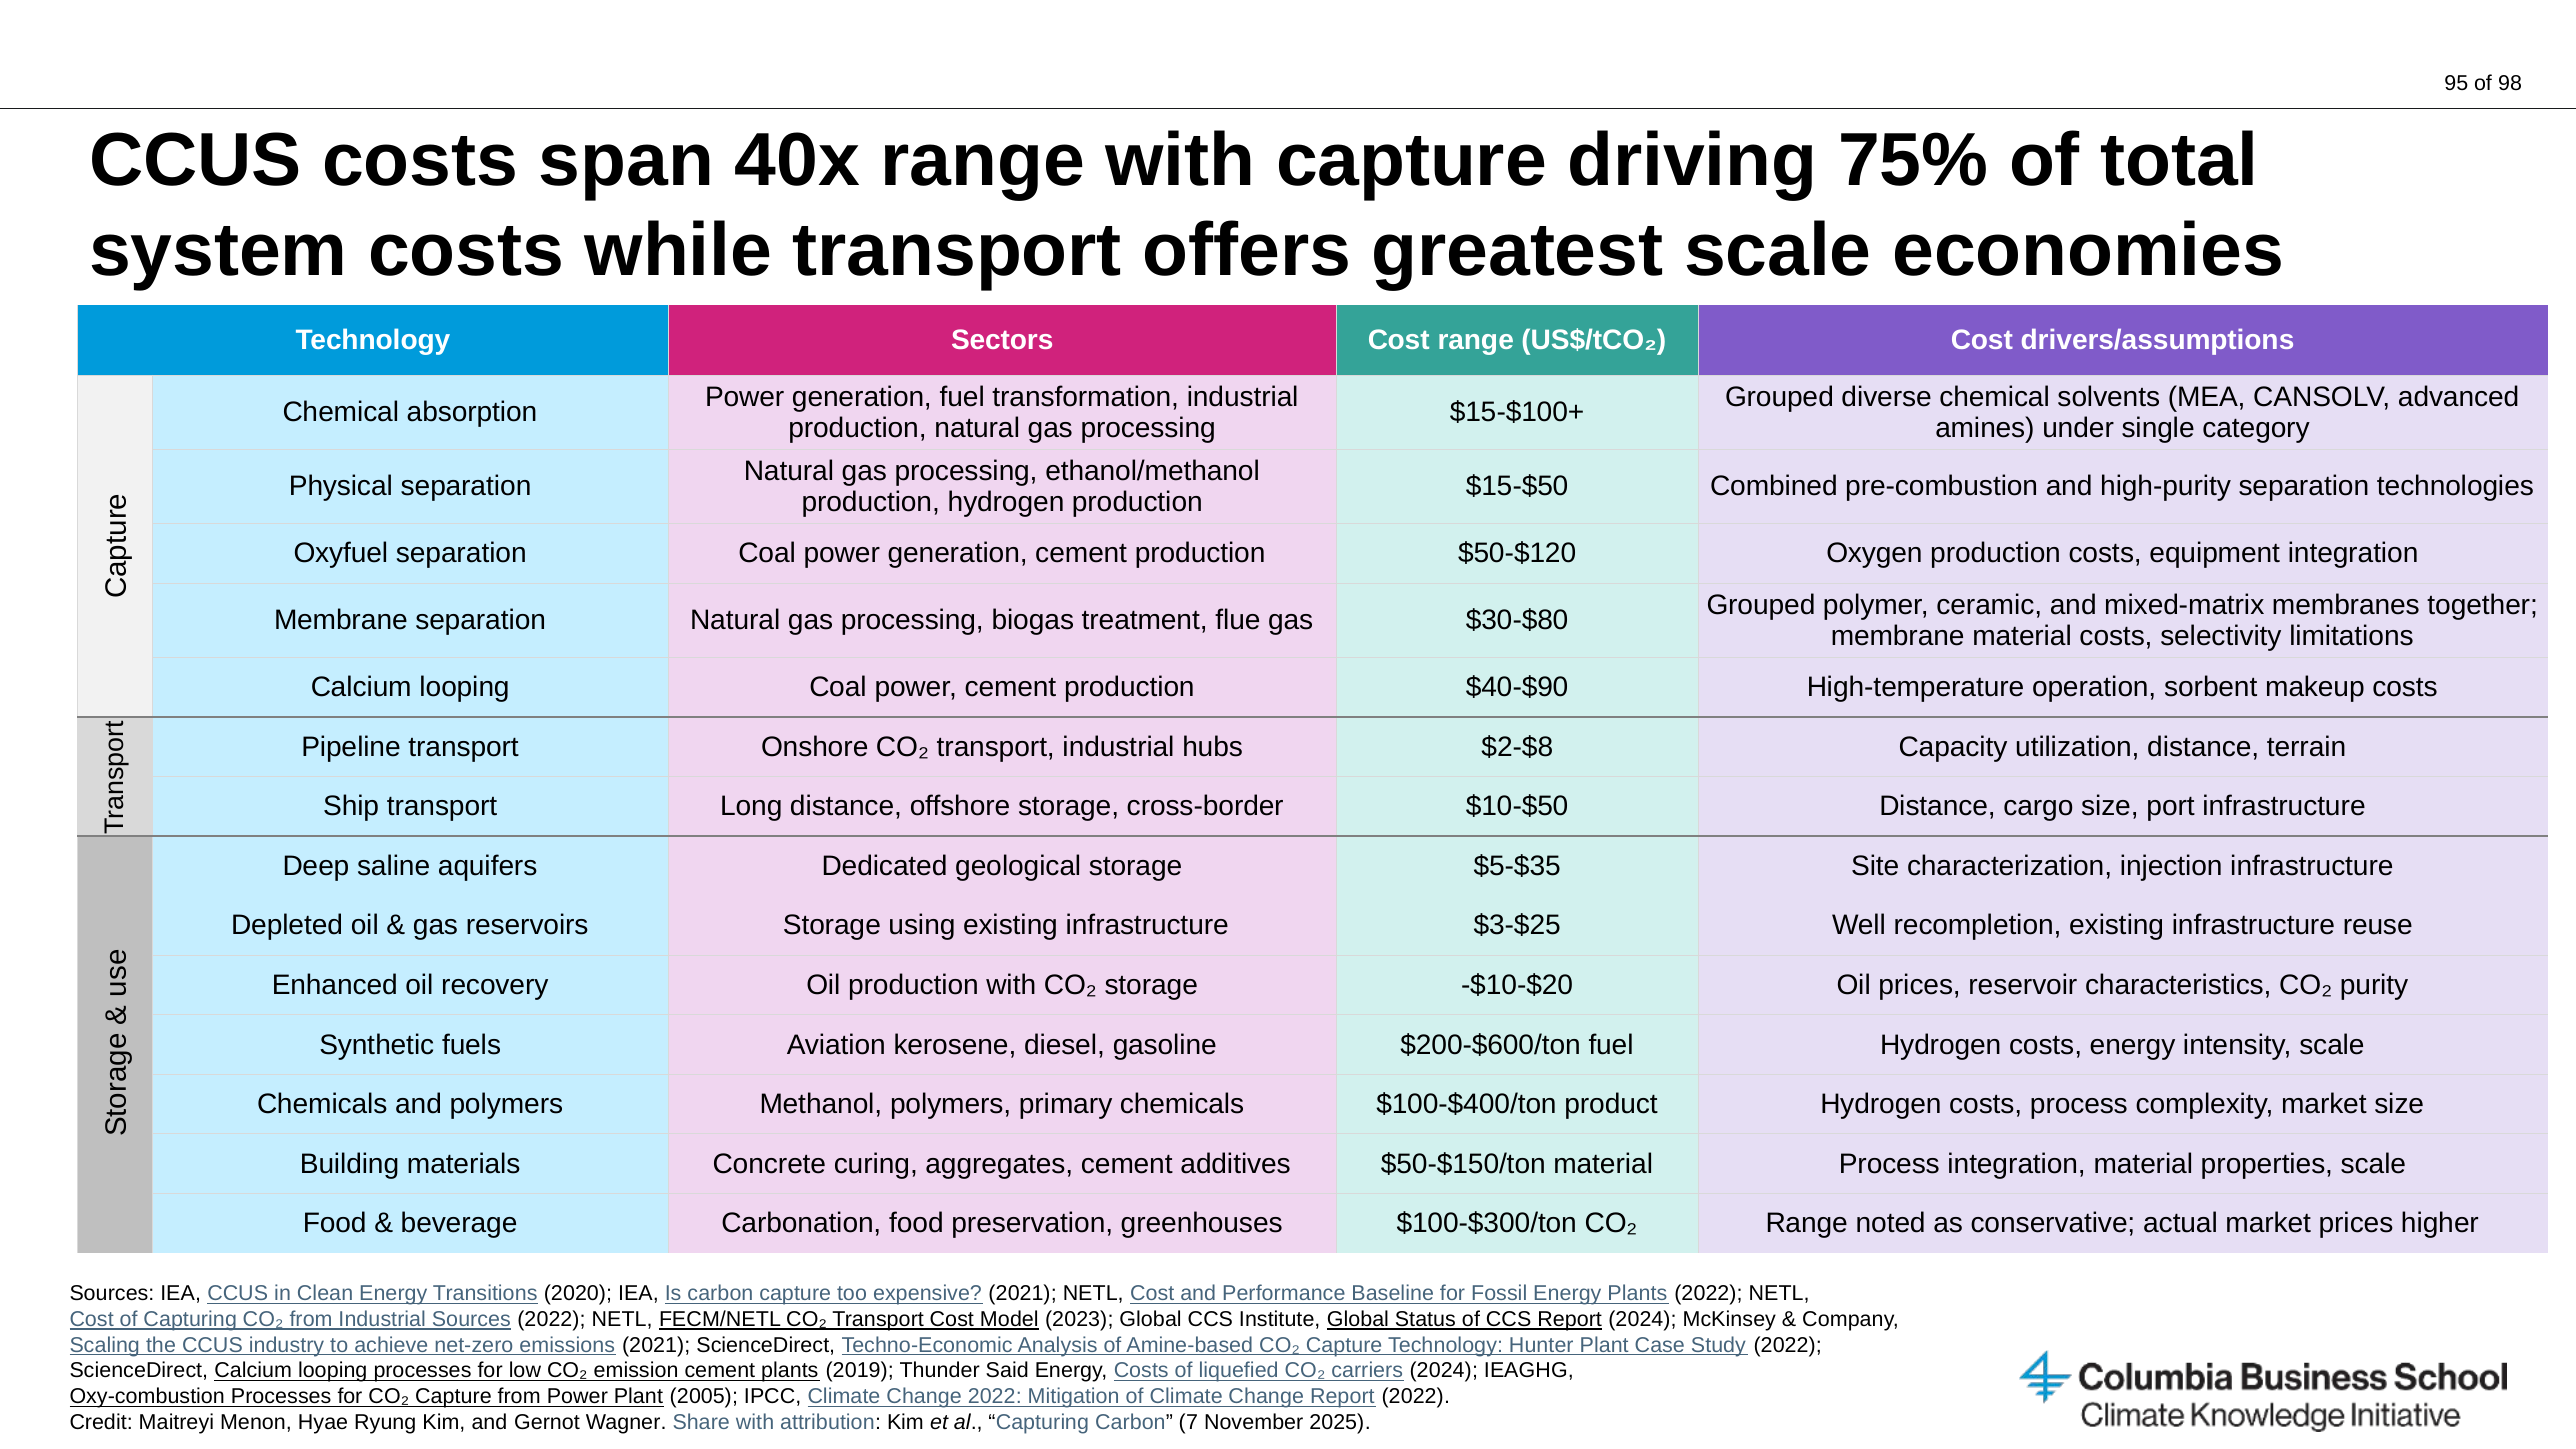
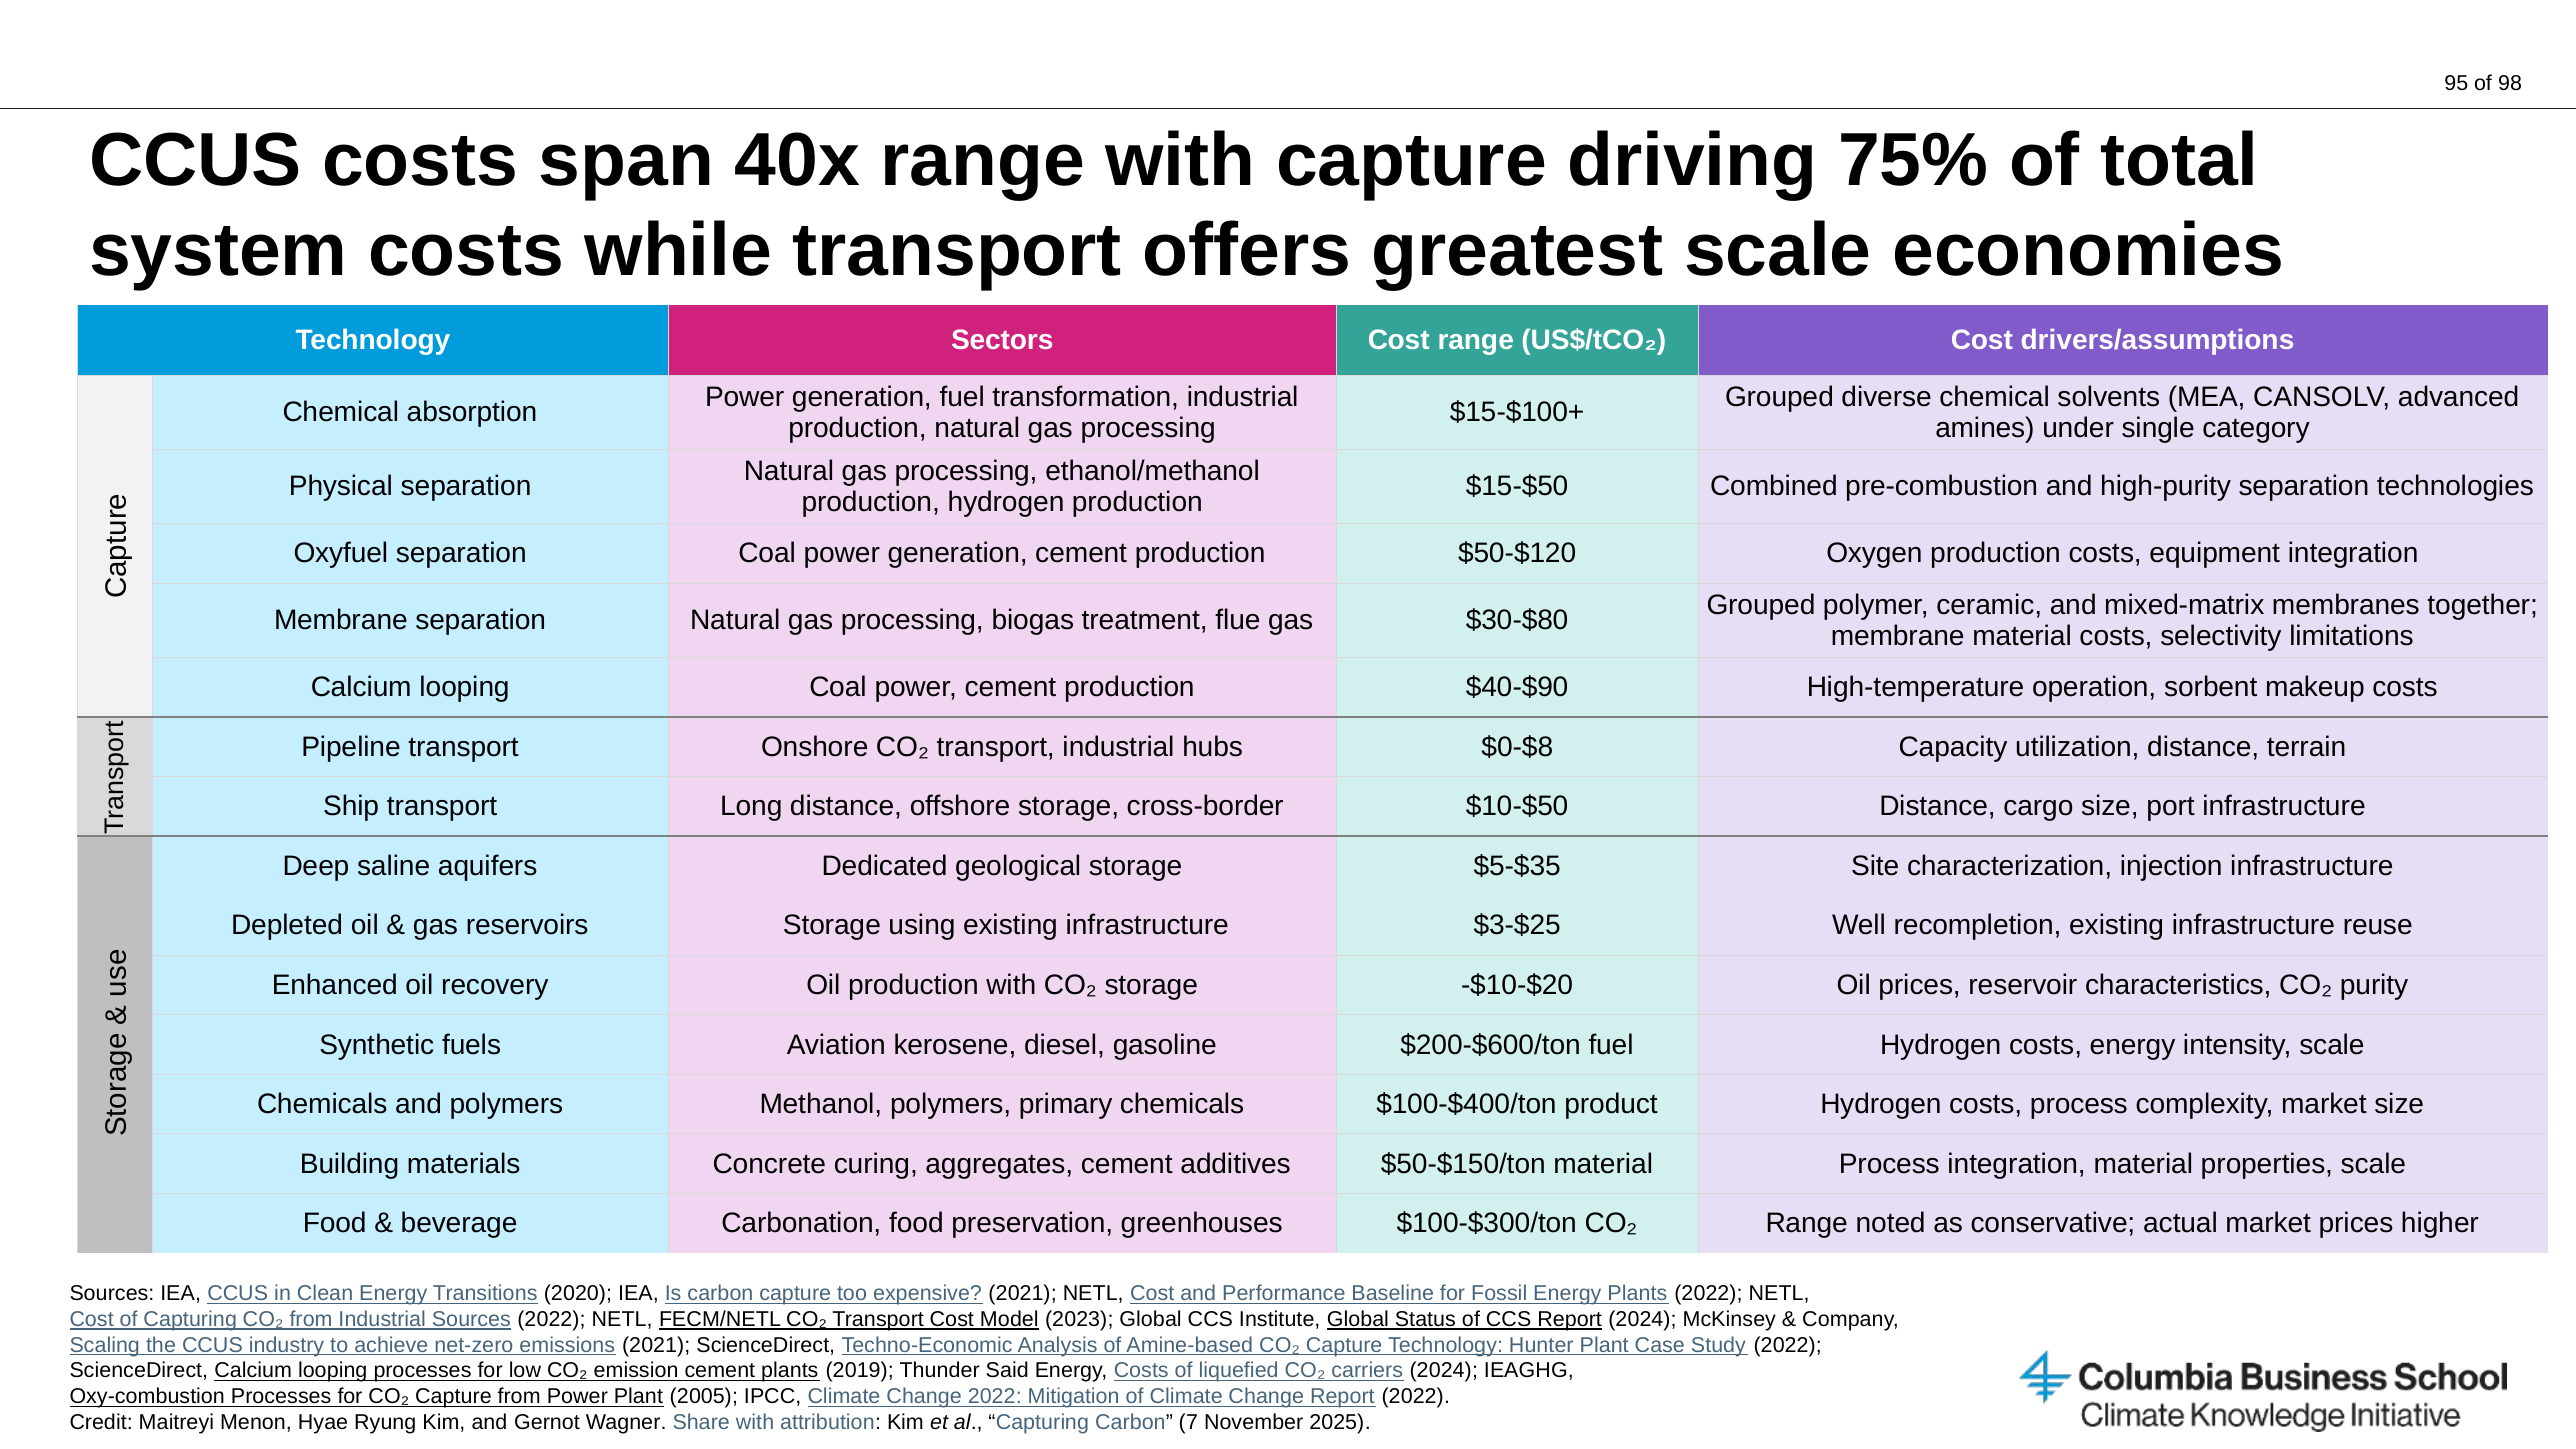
$2-$8: $2-$8 -> $0-$8 (1517, 747)
